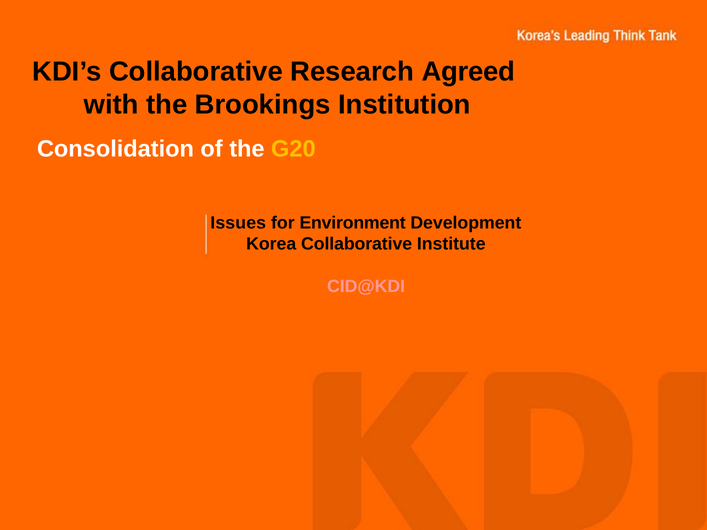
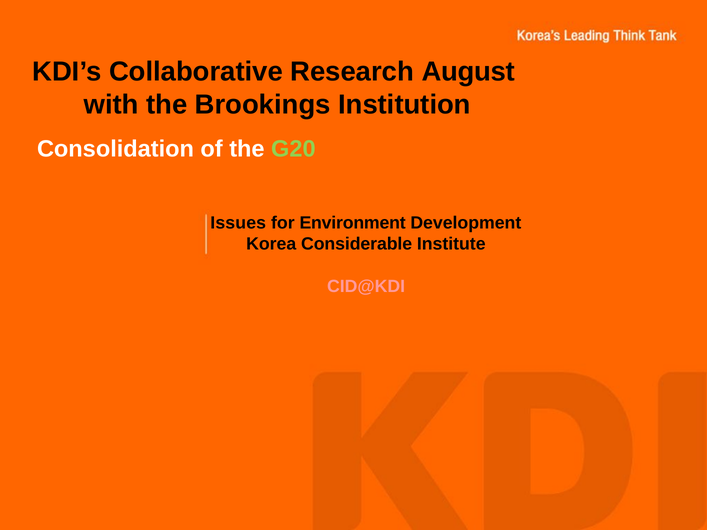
Agreed: Agreed -> August (468, 72)
G20 colour: yellow -> light green (293, 149)
Korea Collaborative: Collaborative -> Considerable (357, 244)
